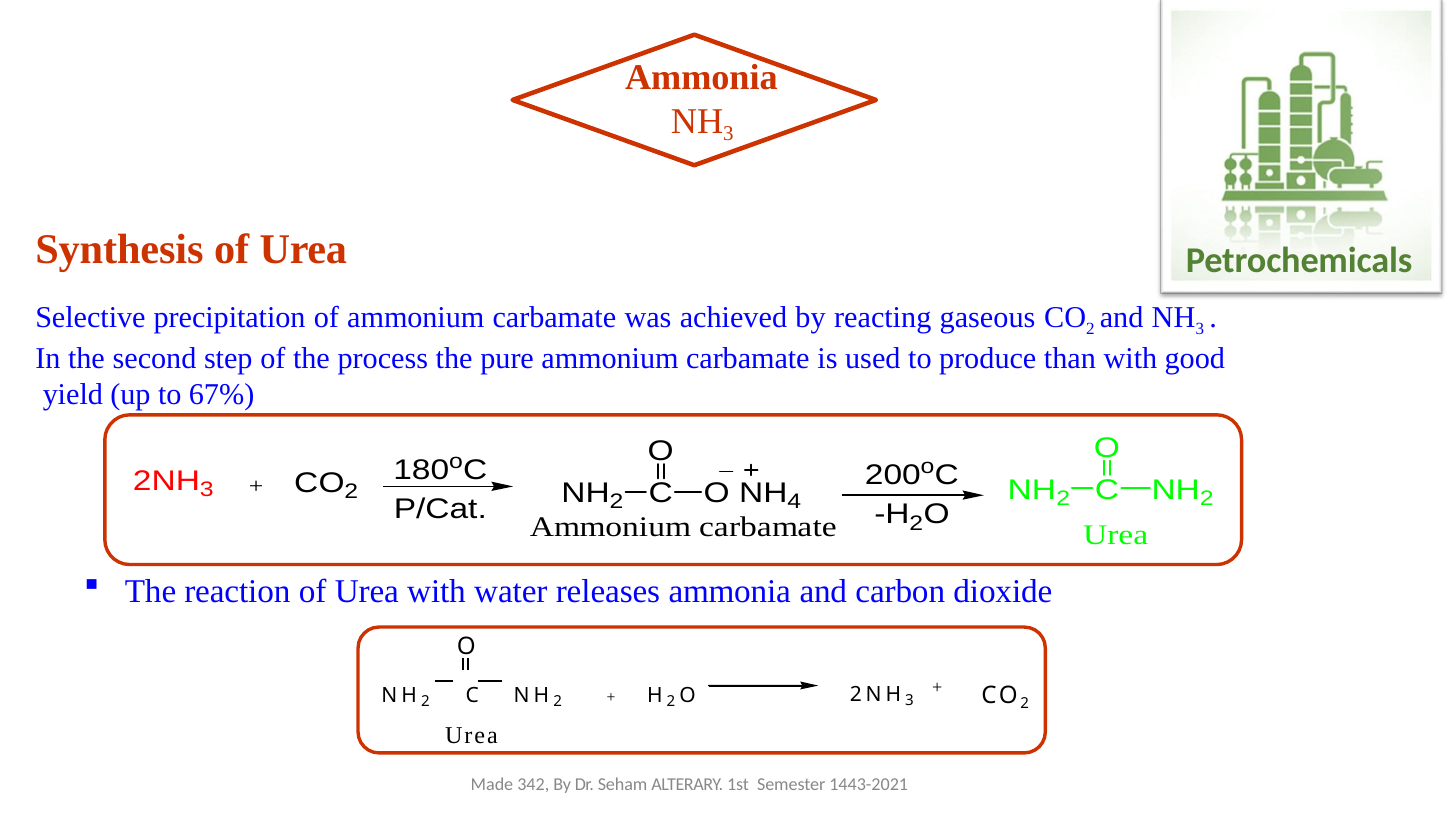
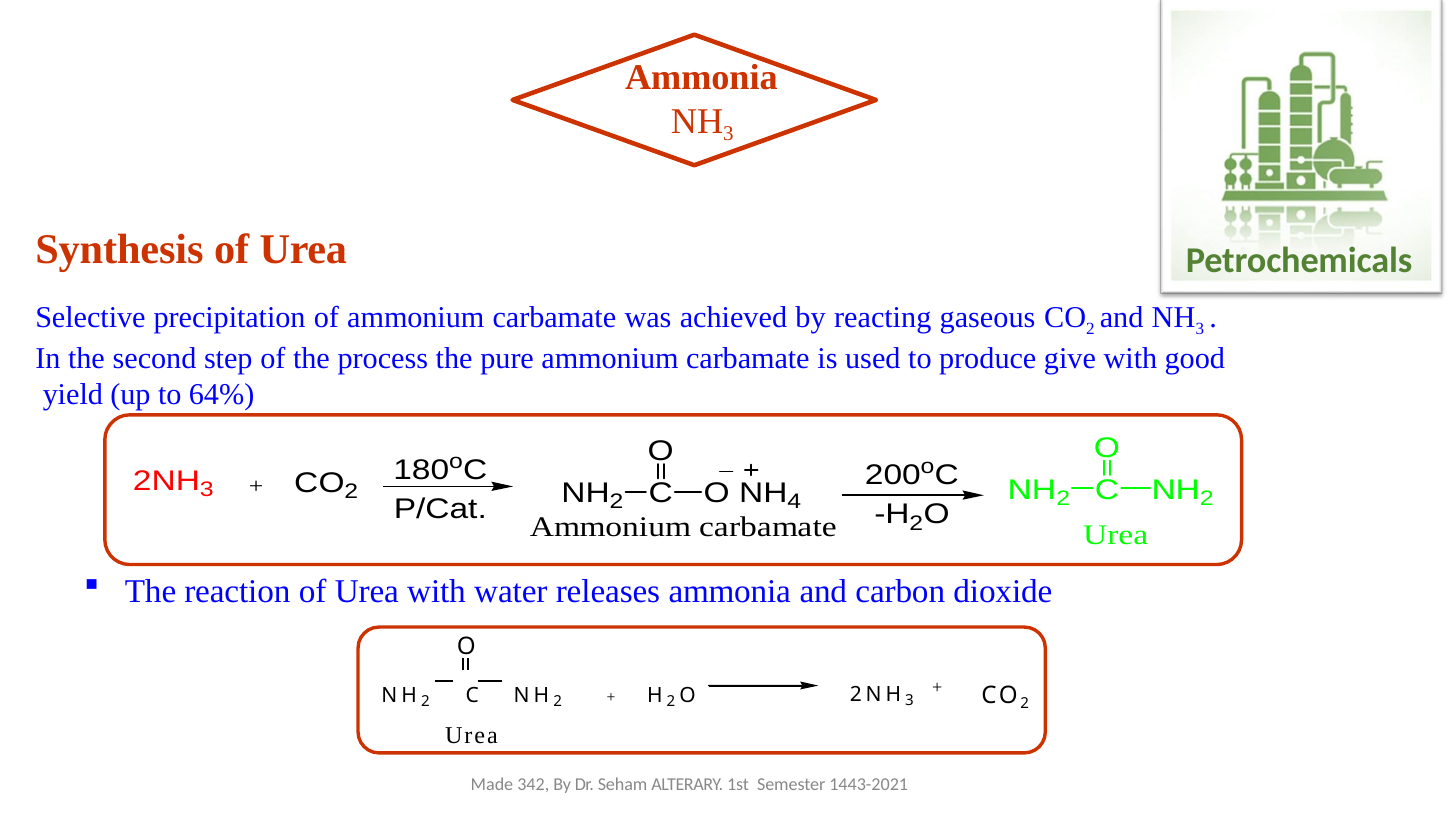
than: than -> give (1070, 359)
67%: 67% -> 64% (222, 395)
